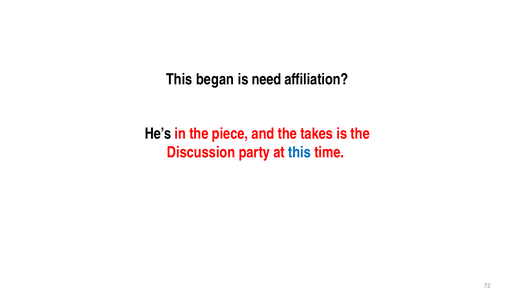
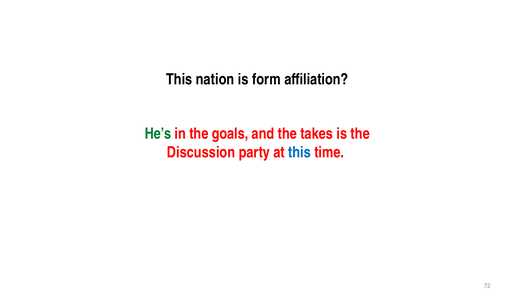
began: began -> nation (215, 79)
need: need -> form (266, 79)
He’s colour: black -> green (158, 134)
piece: piece -> goals (230, 134)
